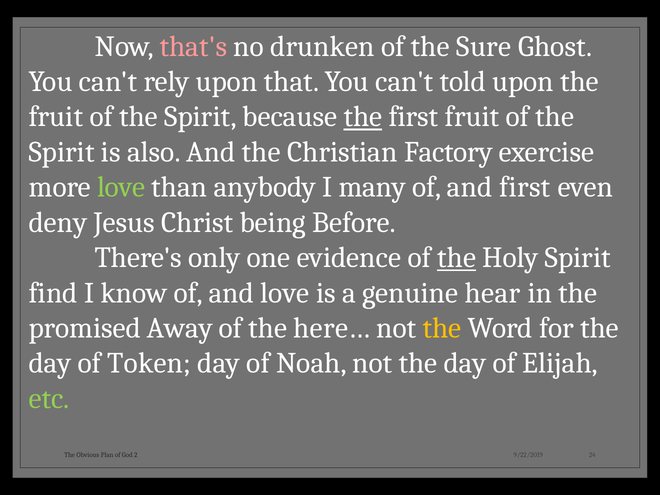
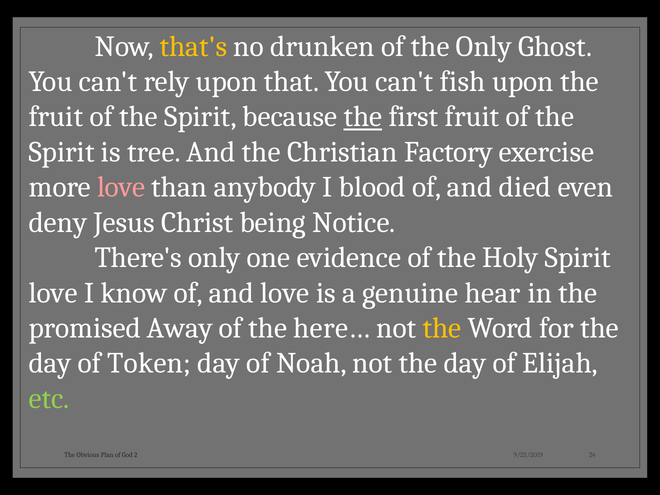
that's colour: pink -> yellow (193, 46)
the Sure: Sure -> Only (484, 46)
told: told -> fish (463, 82)
also: also -> tree (154, 152)
love colour: light green -> pink (121, 187)
many: many -> blood (372, 187)
and first: first -> died (525, 187)
Before: Before -> Notice (354, 222)
the underline: present -> none (457, 258)
find: find -> love (53, 293)
